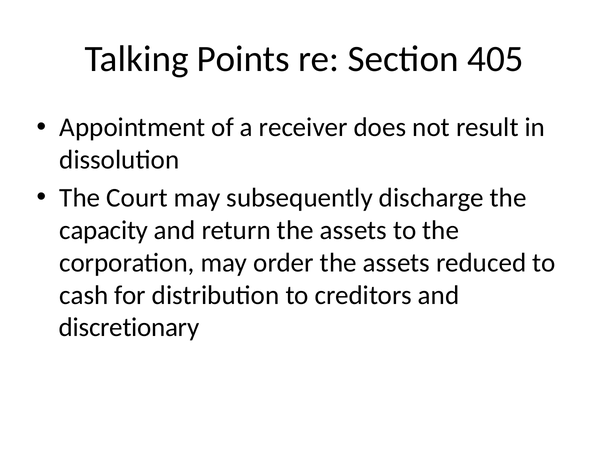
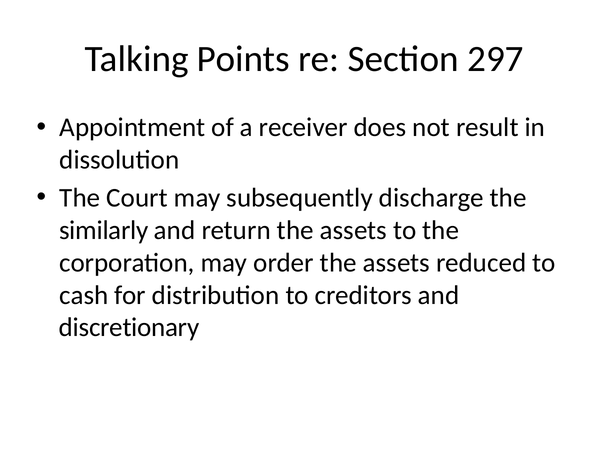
405: 405 -> 297 (496, 59)
capacity: capacity -> similarly (104, 231)
